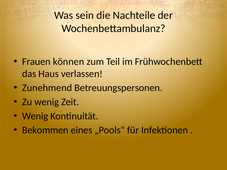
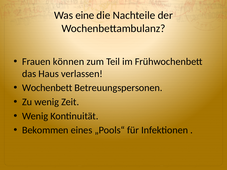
sein: sein -> eine (85, 15)
Zunehmend: Zunehmend -> Wochenbett (47, 88)
